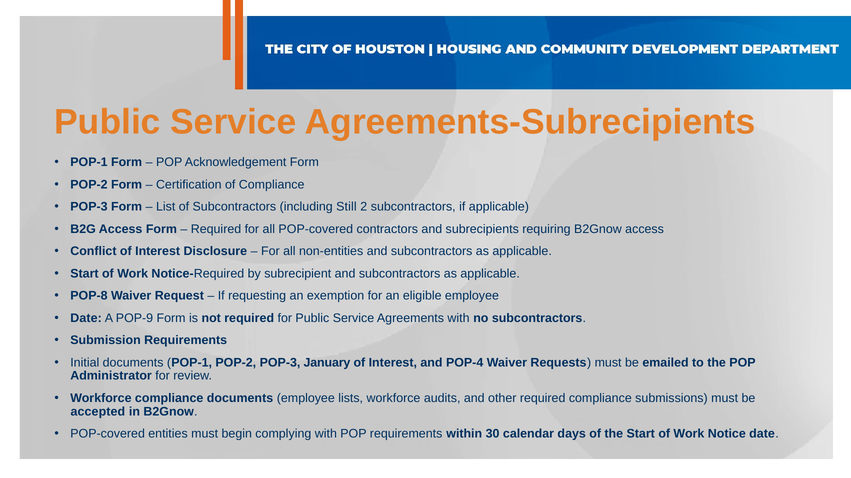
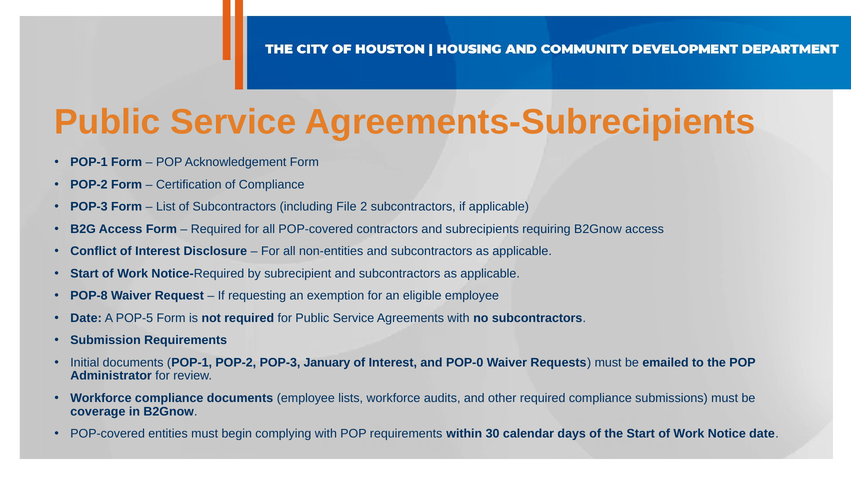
Still: Still -> File (346, 207)
POP-9: POP-9 -> POP-5 (134, 318)
POP-4: POP-4 -> POP-0 (465, 363)
accepted: accepted -> coverage (98, 412)
